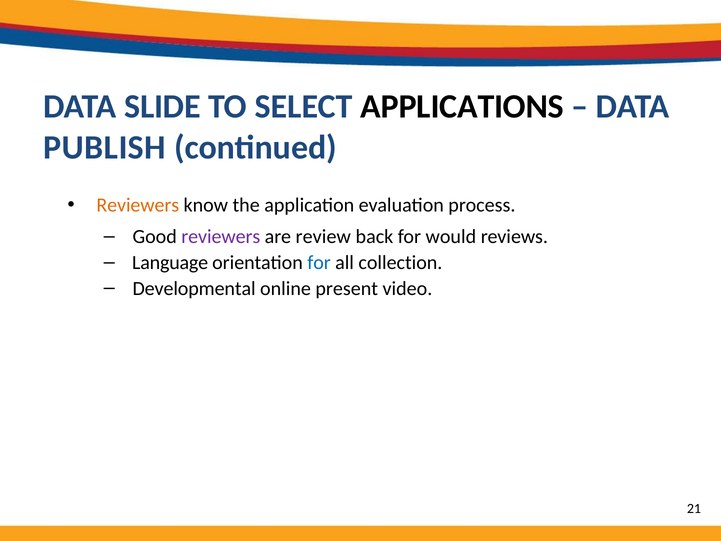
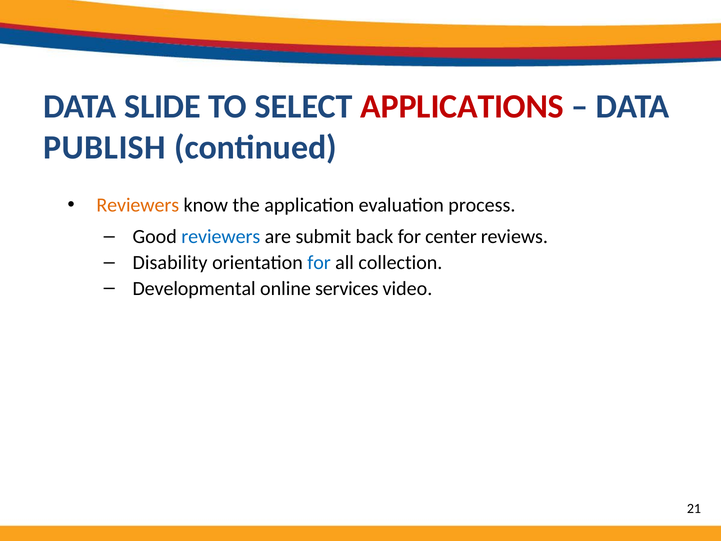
APPLICATIONS colour: black -> red (462, 107)
reviewers colour: purple -> blue (221, 237)
review: review -> submit (323, 237)
would: would -> center (451, 237)
Language: Language -> Disability (170, 263)
present: present -> services (347, 288)
